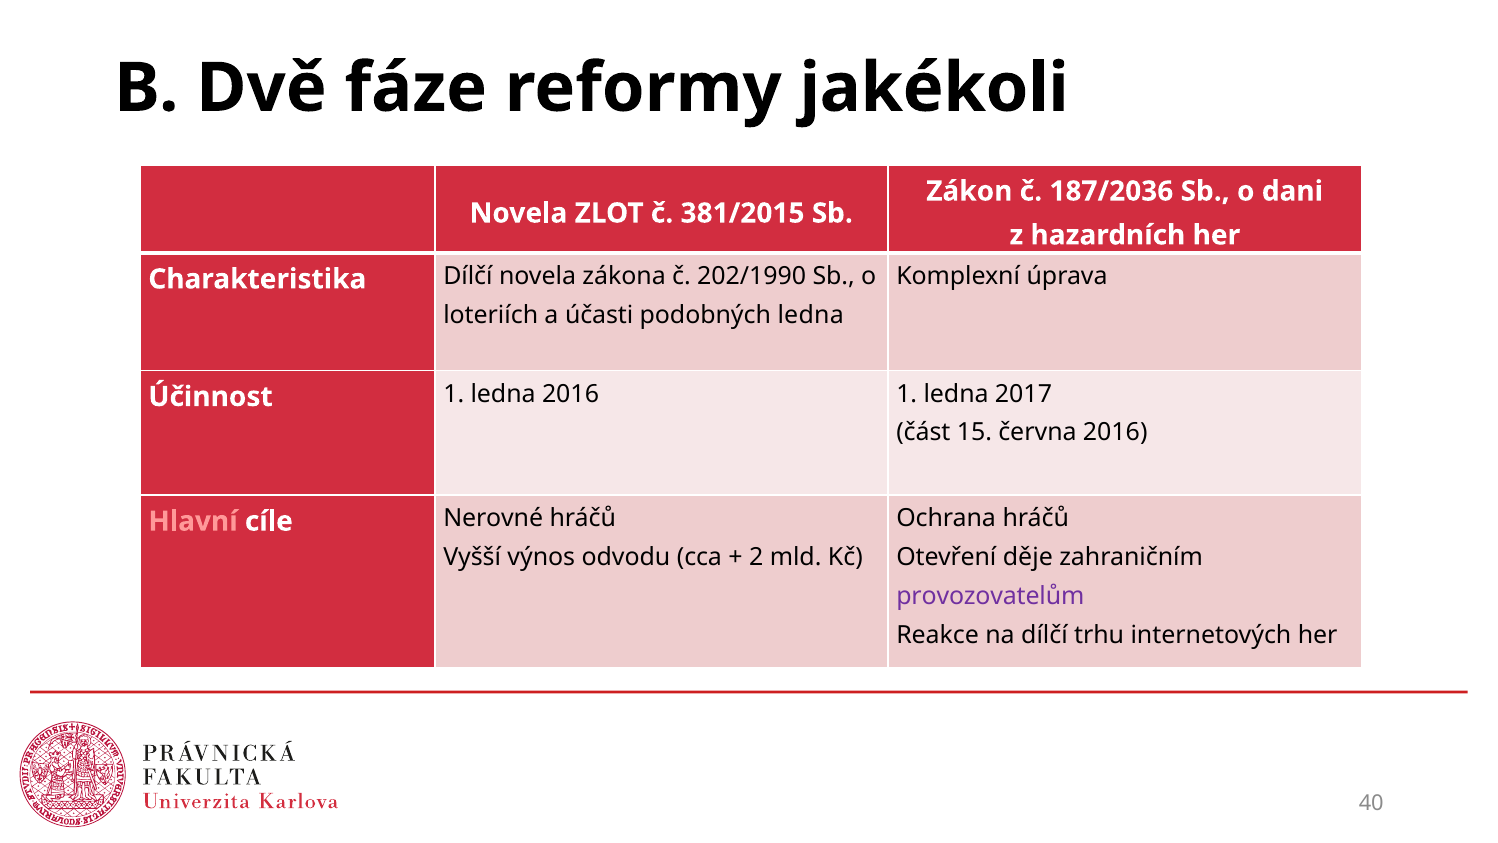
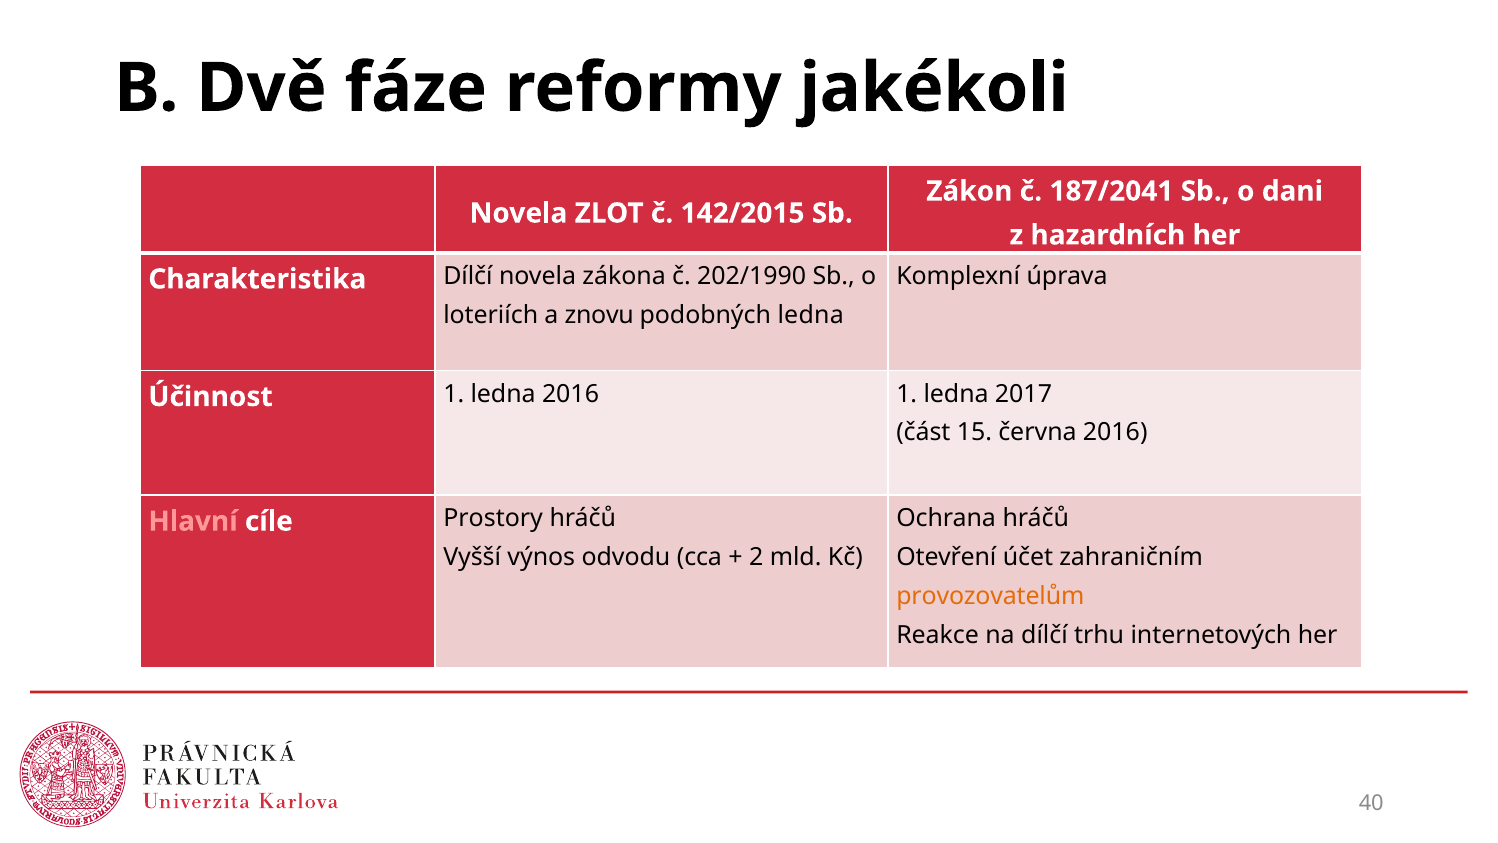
187/2036: 187/2036 -> 187/2041 (1111, 191)
381/2015: 381/2015 -> 142/2015 (743, 213)
účasti: účasti -> znovu (599, 315)
Nerovné: Nerovné -> Prostory (493, 518)
děje: děje -> účet (1028, 557)
provozovatelům colour: purple -> orange (990, 596)
